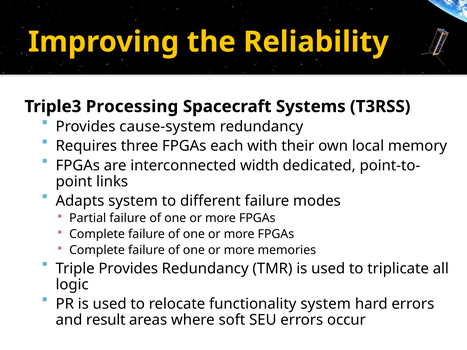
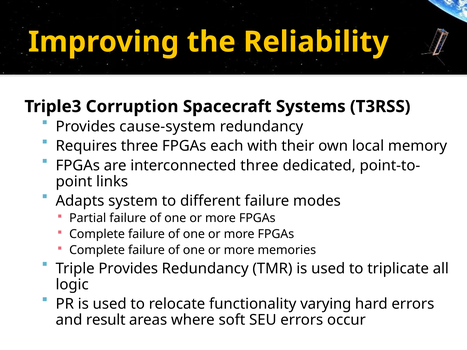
Processing: Processing -> Corruption (132, 107)
interconnected width: width -> three (259, 166)
functionality system: system -> varying (326, 304)
